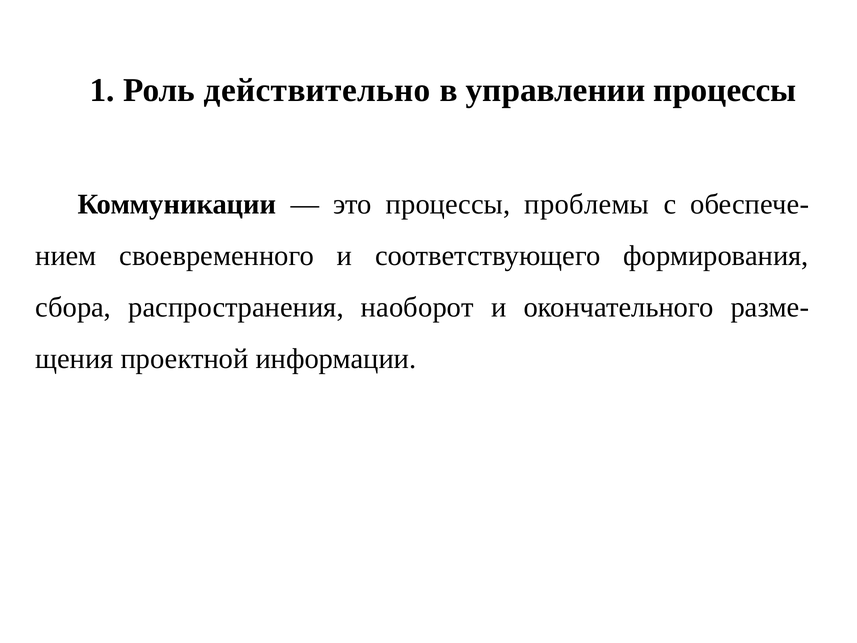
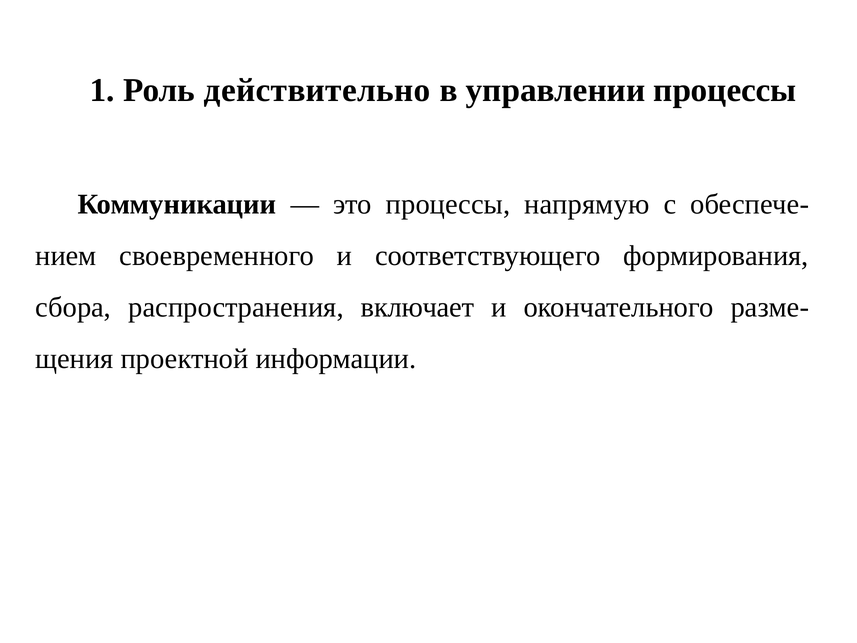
проблемы: проблемы -> напрямую (587, 204)
наоборот: наоборот -> включает (418, 307)
